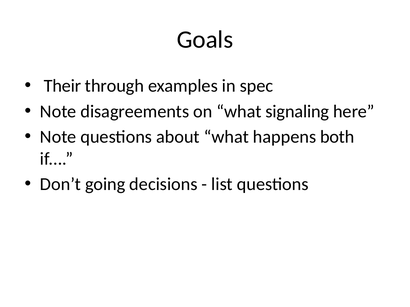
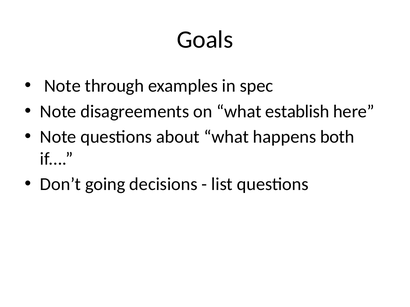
Their: Their -> Note (62, 86)
signaling: signaling -> establish (297, 112)
